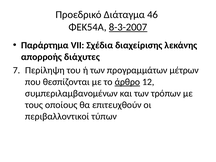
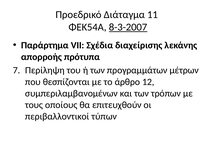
46: 46 -> 11 (153, 15)
διάχυτες: διάχυτες -> πρότυπα (82, 57)
άρθρο underline: present -> none (127, 82)
